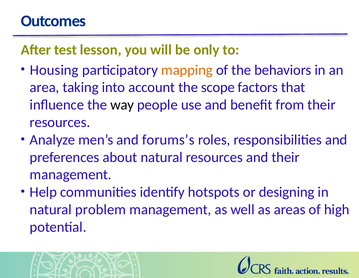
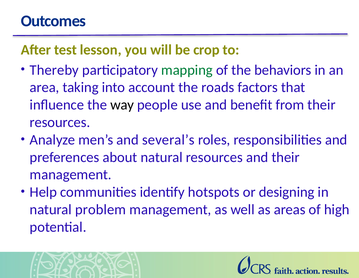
only: only -> crop (206, 50)
Housing: Housing -> Thereby (54, 70)
mapping colour: orange -> green (187, 70)
scope: scope -> roads (218, 87)
forums’s: forums’s -> several’s (168, 139)
